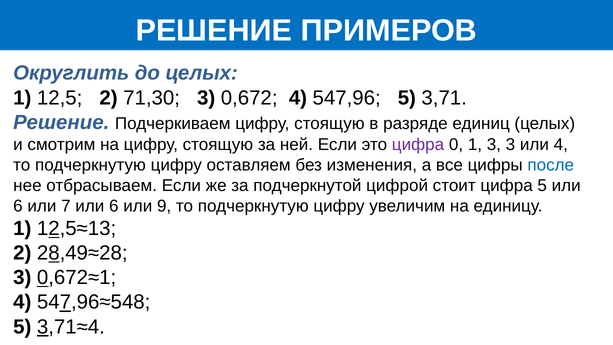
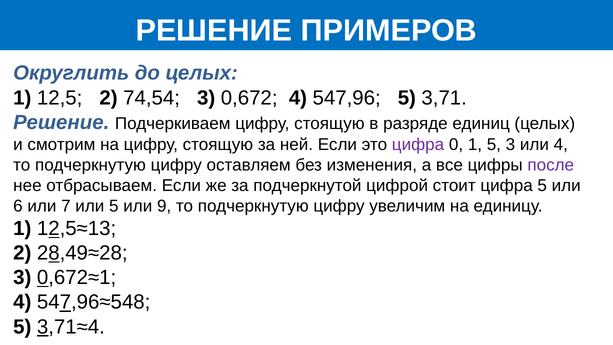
71,30: 71,30 -> 74,54 (152, 98)
1 3: 3 -> 5 (494, 144)
после colour: blue -> purple (551, 165)
7 или 6: 6 -> 5 (114, 206)
